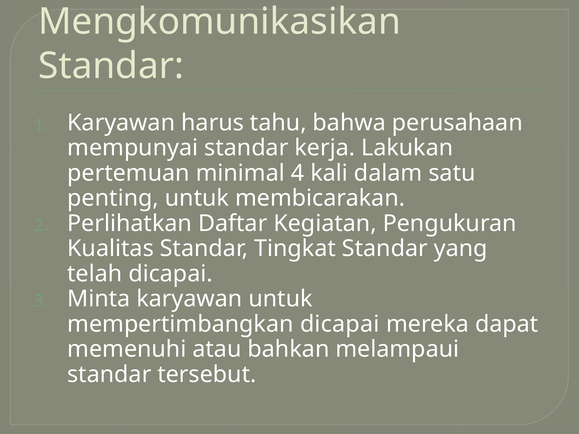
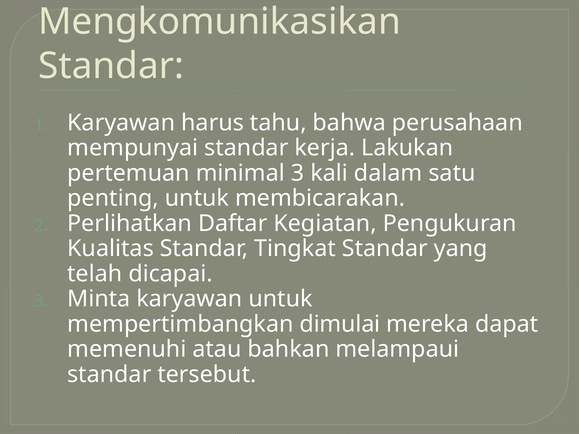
minimal 4: 4 -> 3 (298, 173)
mempertimbangkan dicapai: dicapai -> dimulai (340, 324)
